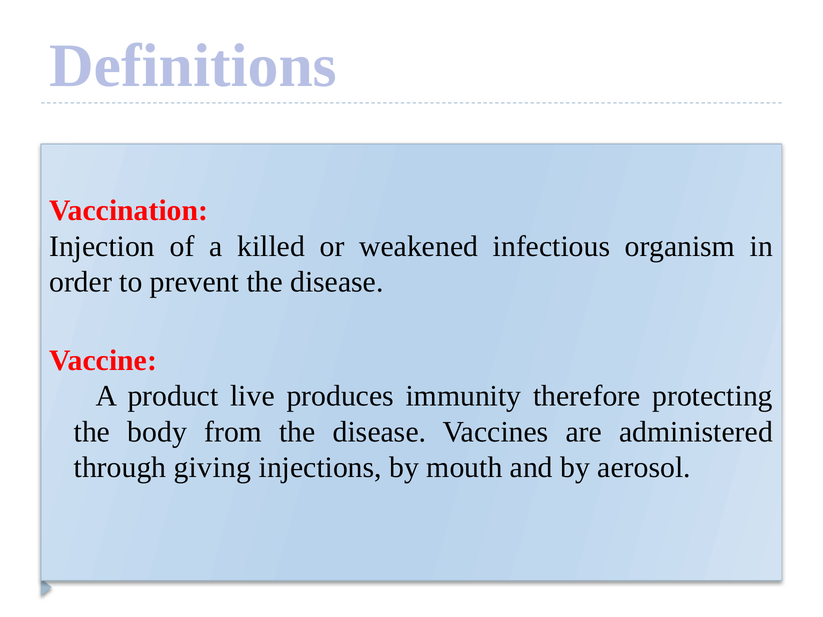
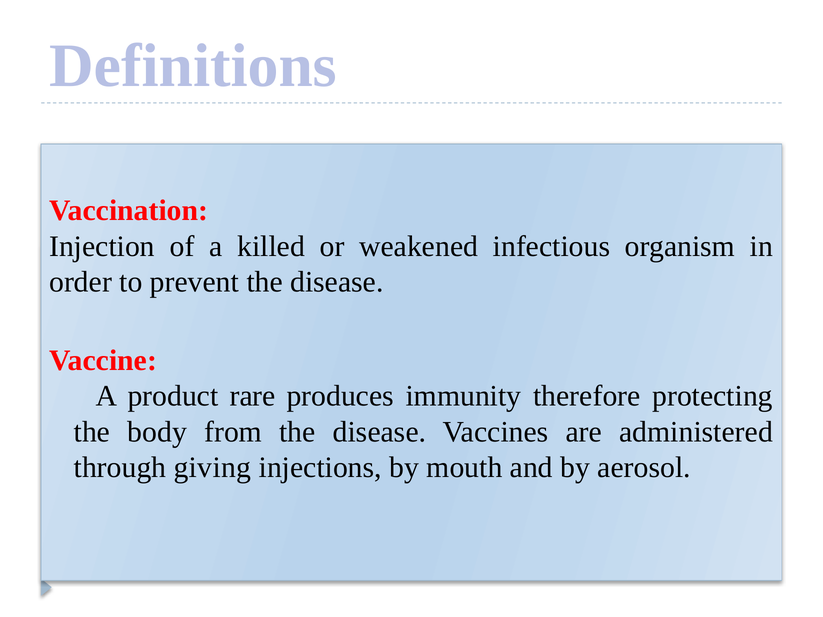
live: live -> rare (253, 396)
